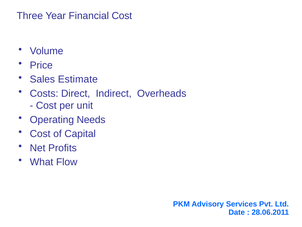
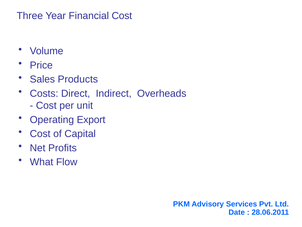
Estimate: Estimate -> Products (78, 79)
Needs: Needs -> Export (91, 119)
